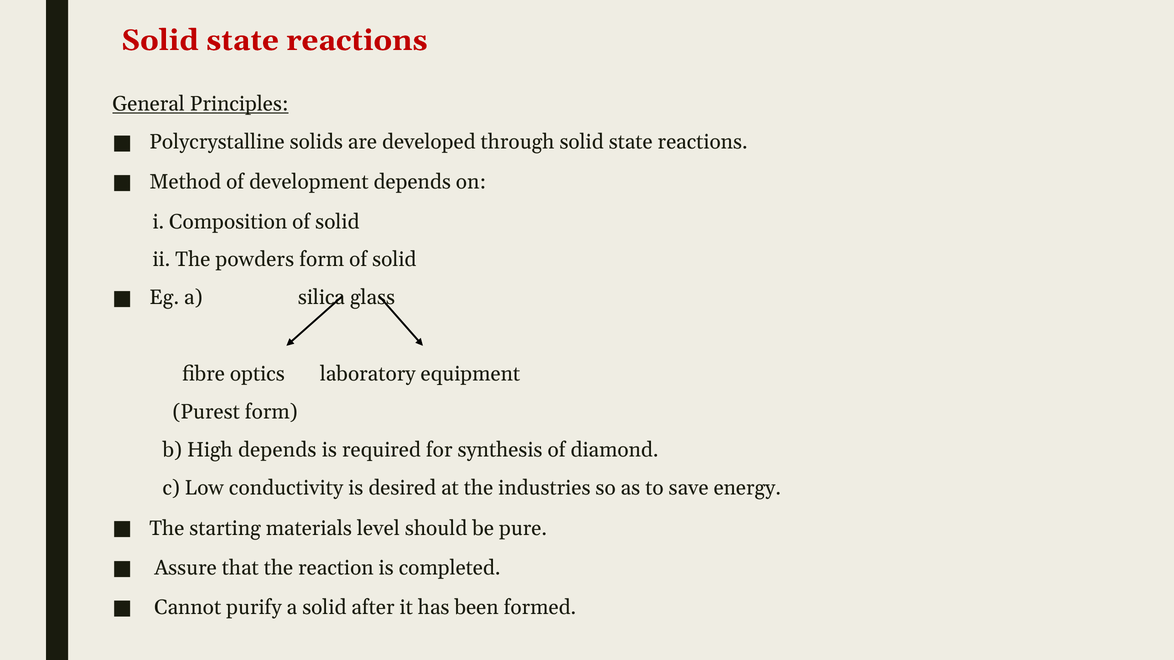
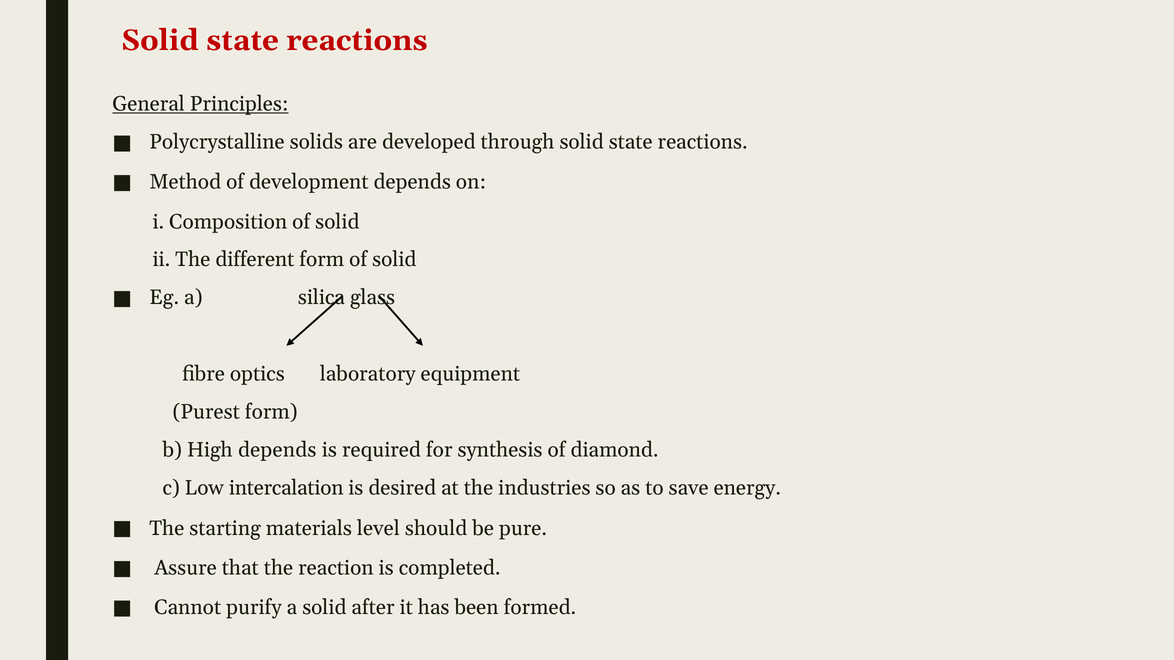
powders: powders -> different (255, 259)
conductivity: conductivity -> intercalation (286, 488)
